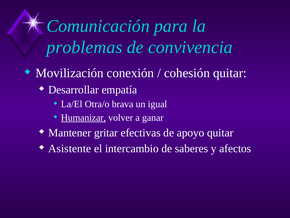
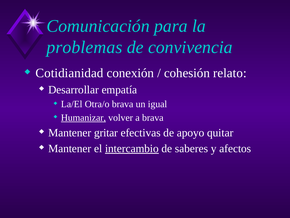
Movilización: Movilización -> Cotidianidad (69, 73)
cohesión quitar: quitar -> relato (230, 73)
a ganar: ganar -> brava (153, 117)
Asistente: Asistente -> Mantener (70, 148)
intercambio underline: none -> present (132, 148)
